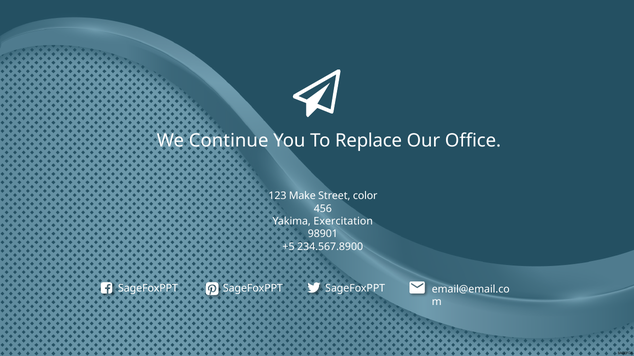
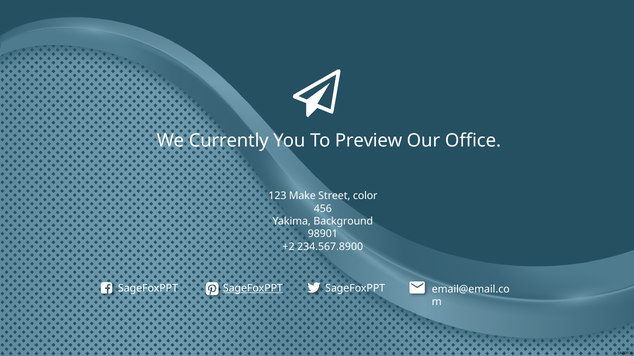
Continue: Continue -> Currently (229, 141)
Replace: Replace -> Preview (369, 141)
Exercitation: Exercitation -> Background (343, 222)
+5: +5 -> +2 (289, 247)
SageFoxPPT underline: none -> present (253, 289)
